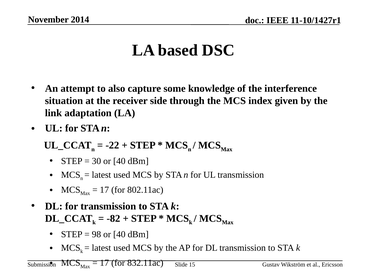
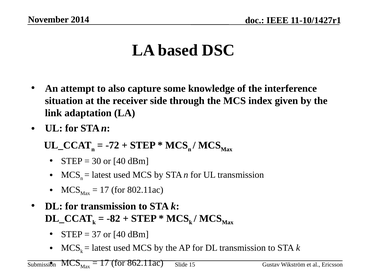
-22: -22 -> -72 (112, 145)
98: 98 -> 37 (96, 234)
832.11ac: 832.11ac -> 862.11ac (145, 262)
